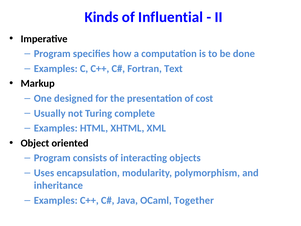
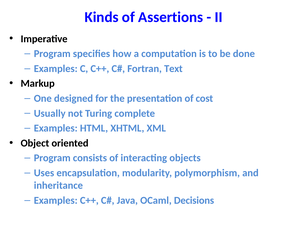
Influential: Influential -> Assertions (171, 17)
Together: Together -> Decisions (194, 200)
